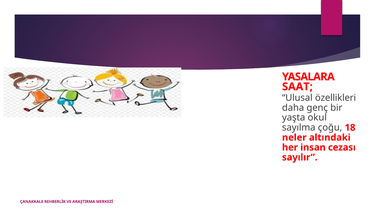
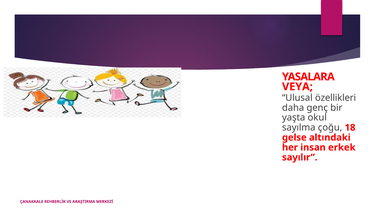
SAAT: SAAT -> VEYA (297, 87)
neler: neler -> gelse (294, 137)
cezası: cezası -> erkek (342, 147)
